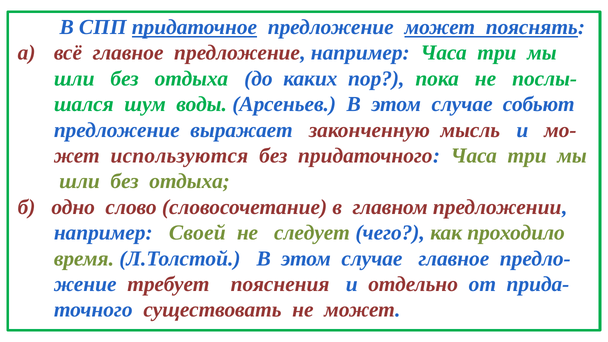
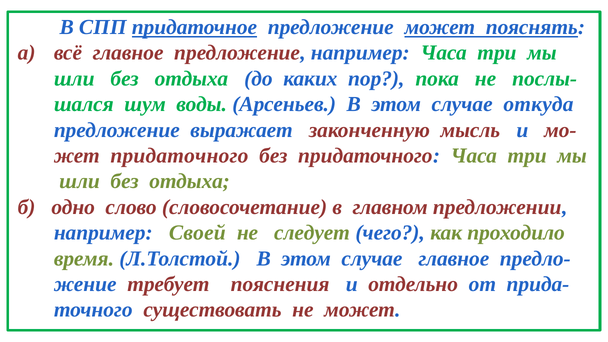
собьют: собьют -> откуда (538, 104)
используются: используются -> придаточного (179, 156)
